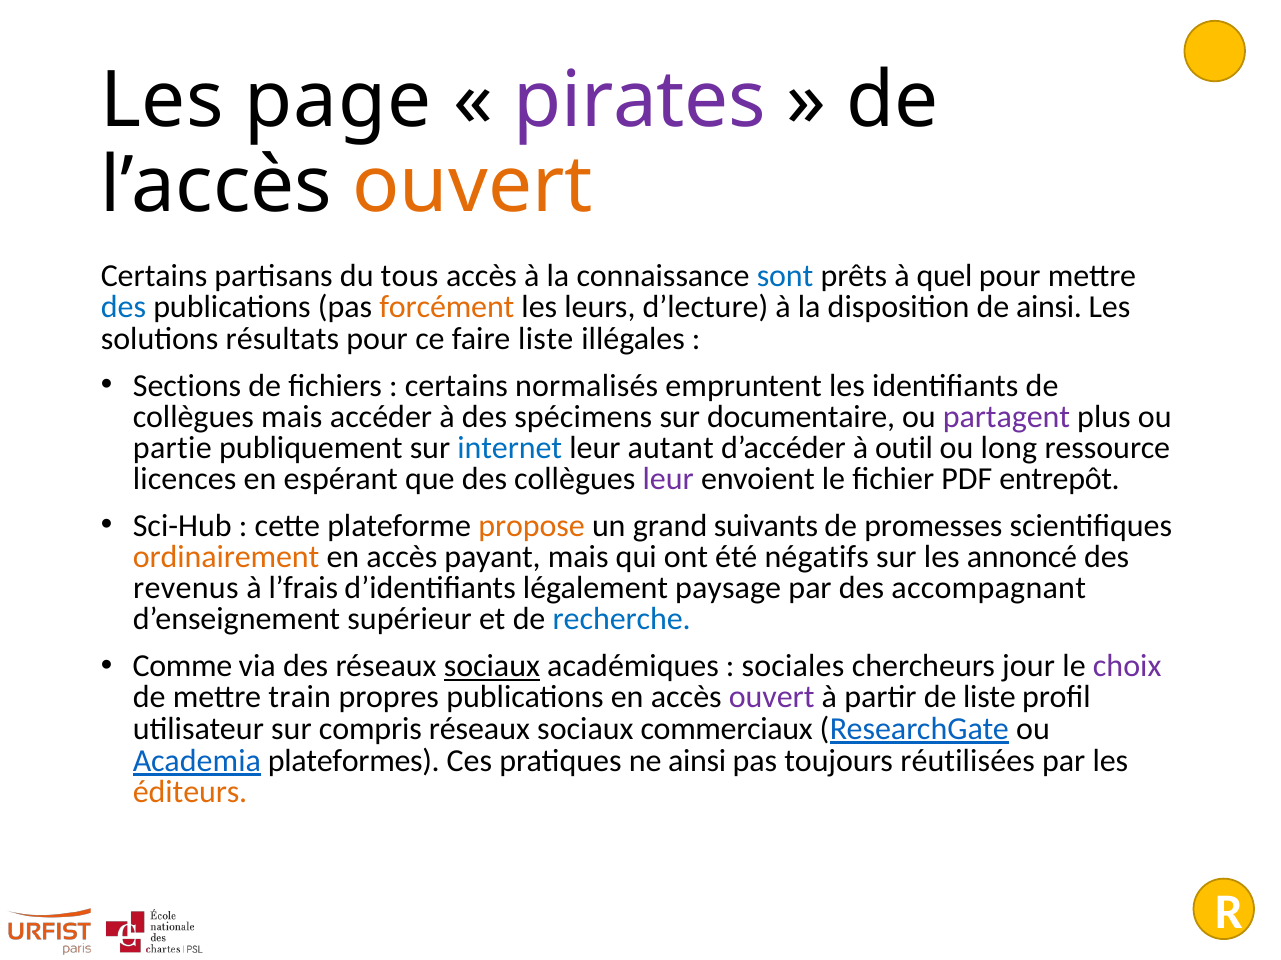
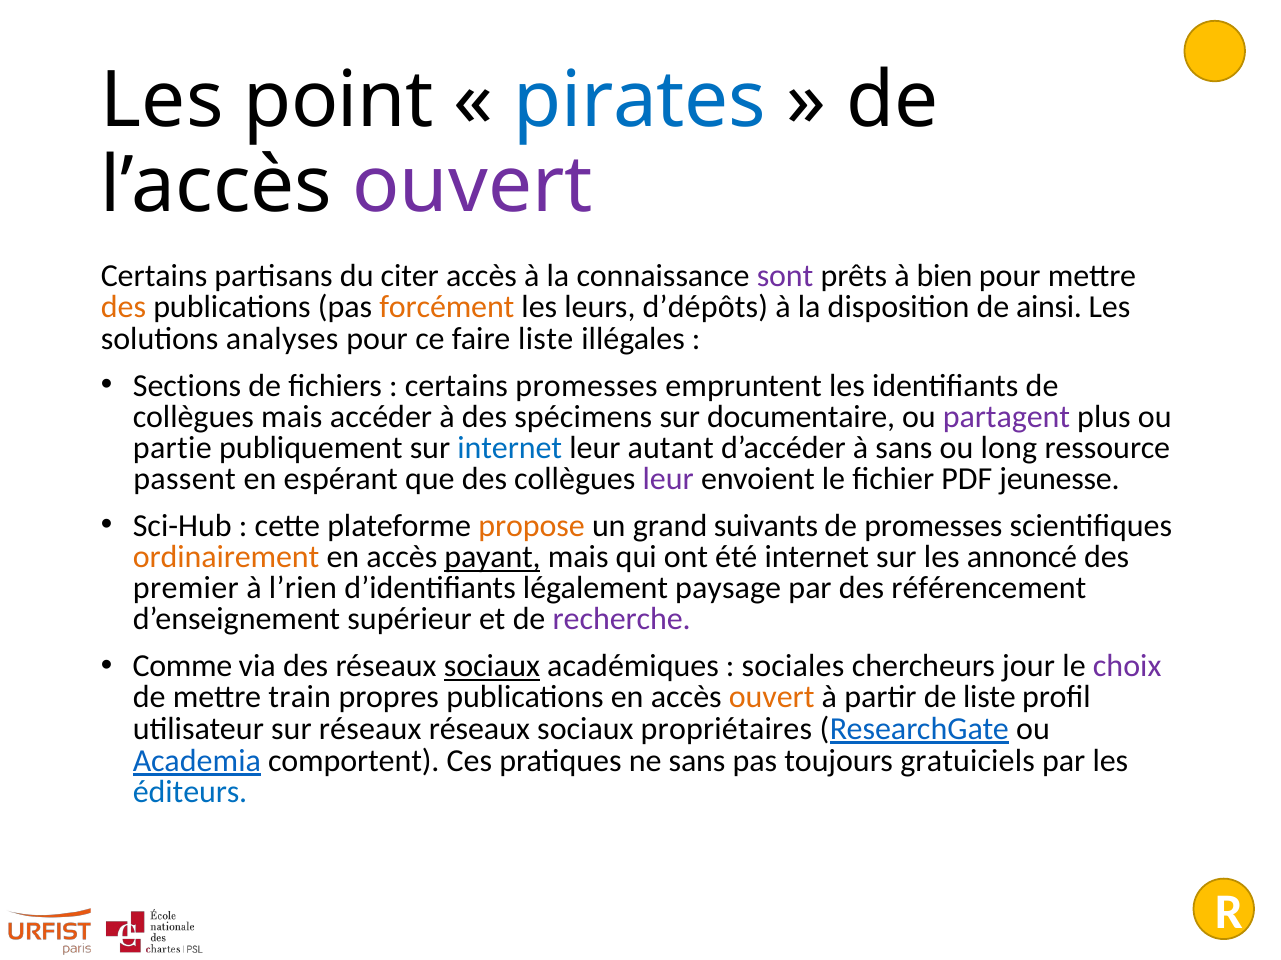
page: page -> point (339, 101)
pirates colour: purple -> blue (640, 101)
ouvert colour: orange -> purple (473, 186)
tous: tous -> citer (410, 276)
sont colour: blue -> purple (785, 276)
quel: quel -> bien (944, 276)
des colour: blue -> orange (123, 308)
d’lecture: d’lecture -> d’dépôts (705, 308)
résultats: résultats -> analyses (282, 339)
certains normalisés: normalisés -> promesses (587, 386)
à outil: outil -> sans (904, 448)
licences: licences -> passent (185, 479)
entrepôt: entrepôt -> jeunesse (1060, 479)
payant underline: none -> present (493, 557)
été négatifs: négatifs -> internet (817, 557)
revenus: revenus -> premier (186, 589)
l’frais: l’frais -> l’rien (303, 589)
accompagnant: accompagnant -> référencement (989, 589)
recherche colour: blue -> purple (622, 620)
ouvert colour: purple -> orange (772, 698)
sur compris: compris -> réseaux (370, 729)
commerciaux: commerciaux -> propriétaires (726, 729)
plateformes: plateformes -> comportent (354, 761)
ne ainsi: ainsi -> sans (697, 761)
réutilisées: réutilisées -> gratuiciels (968, 761)
éditeurs colour: orange -> blue (190, 792)
